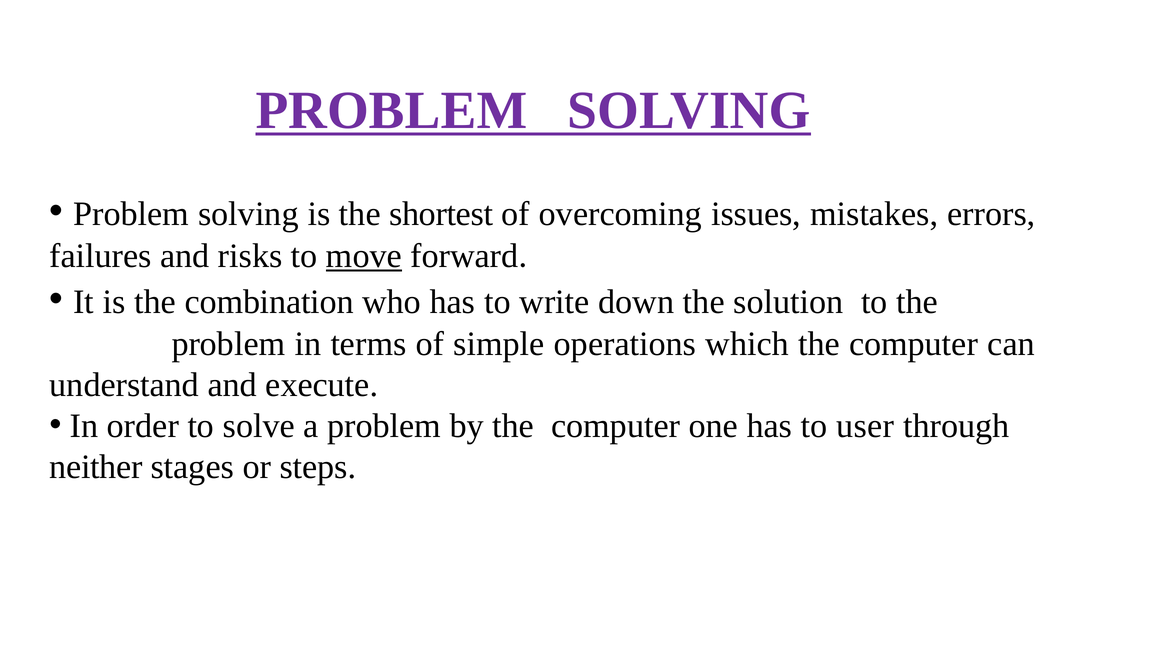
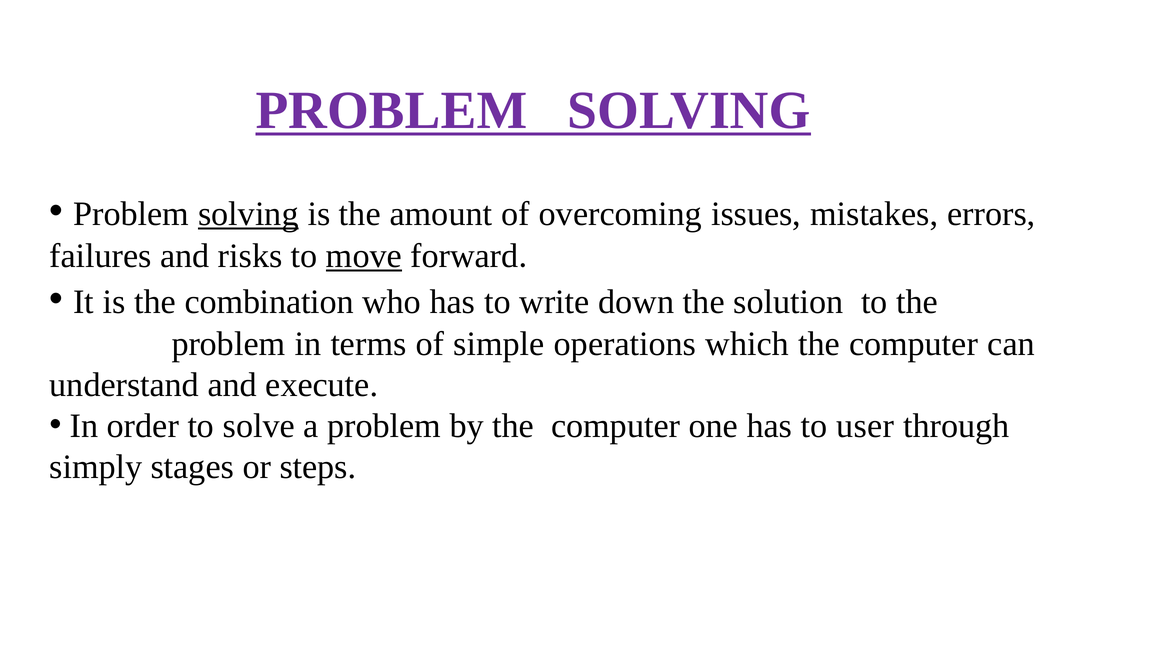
solving underline: none -> present (248, 214)
shortest: shortest -> amount (441, 214)
neither: neither -> simply (96, 467)
